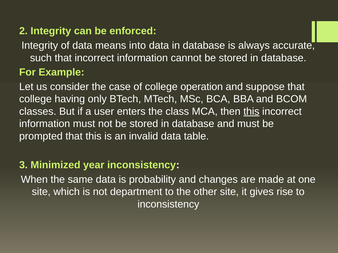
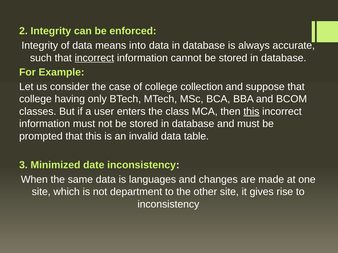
incorrect underline: none -> present (94, 58)
operation: operation -> collection (202, 87)
year: year -> date (94, 165)
probability: probability -> languages (153, 180)
